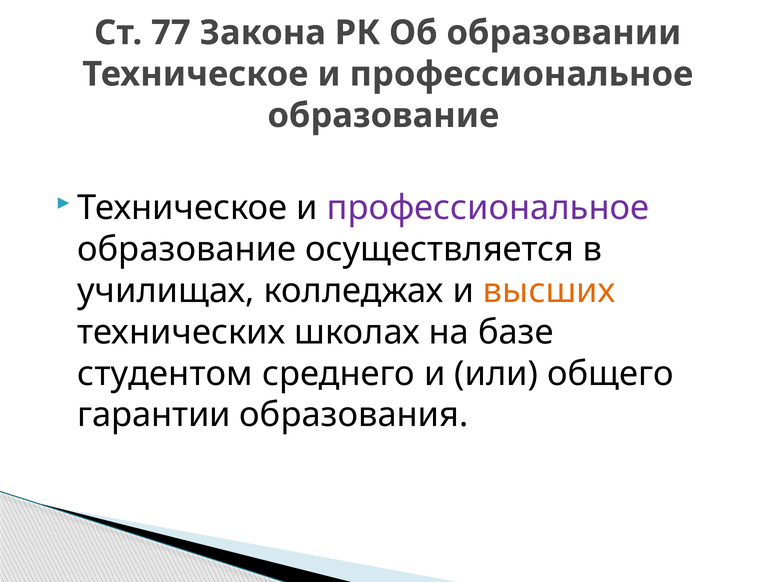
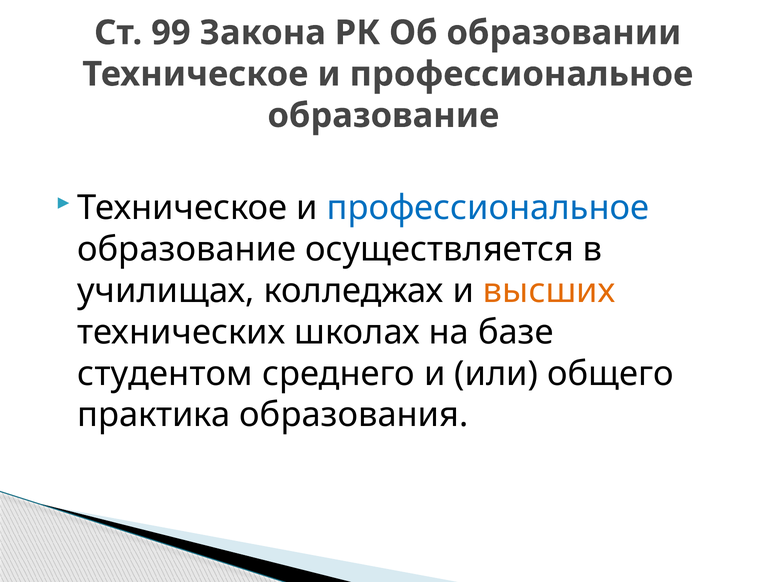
77: 77 -> 99 (171, 33)
профессиональное colour: purple -> blue (488, 208)
гарантии: гарантии -> практика (154, 415)
